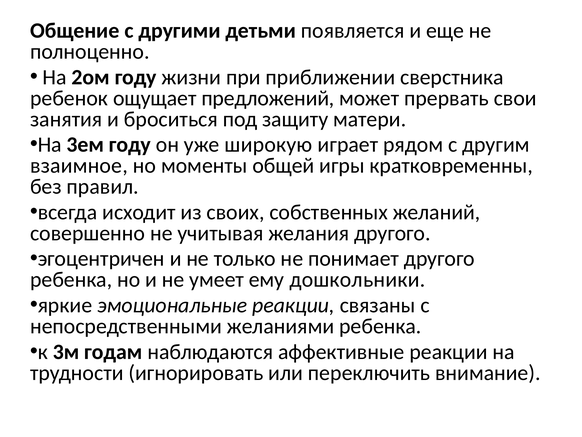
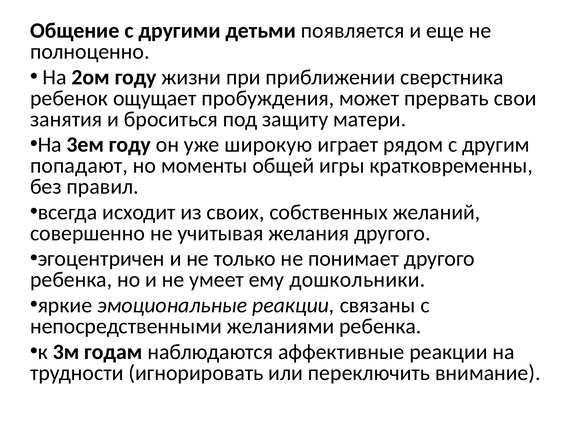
предложений: предложений -> пробуждения (268, 98)
взаимное: взаимное -> попадают (79, 166)
